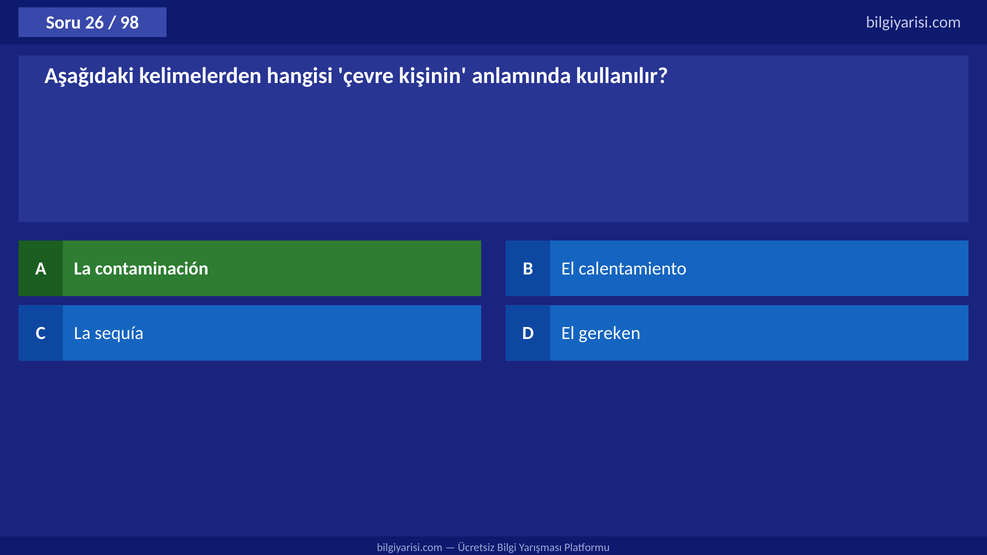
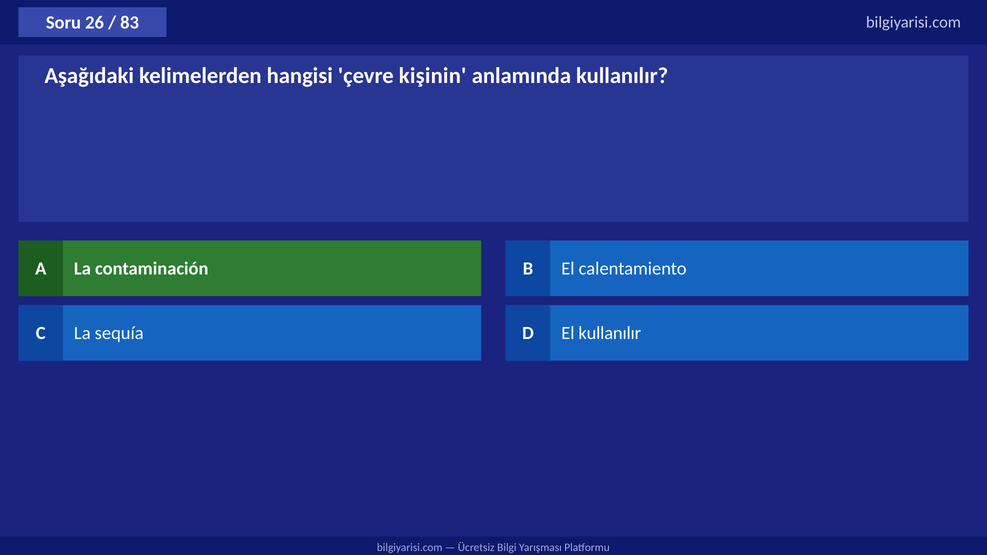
98: 98 -> 83 (130, 23)
El gereken: gereken -> kullanılır (610, 333)
